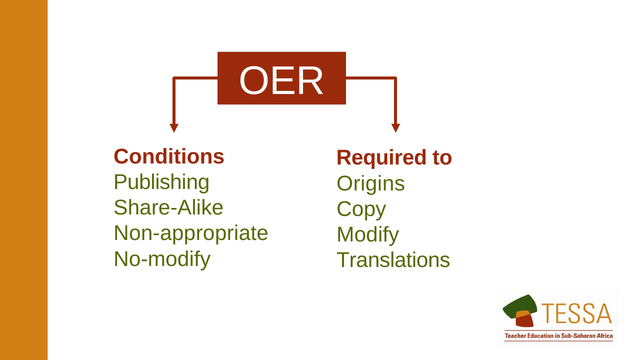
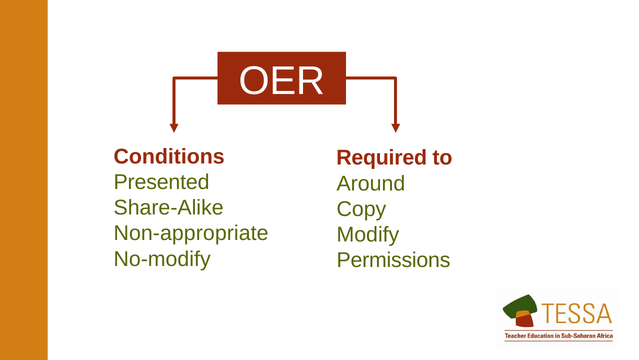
Publishing: Publishing -> Presented (162, 182)
Origins: Origins -> Around (371, 183)
Translations: Translations -> Permissions (393, 260)
